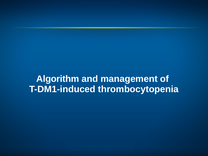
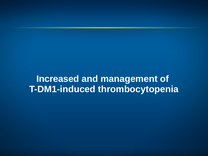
Algorithm: Algorithm -> Increased (58, 79)
